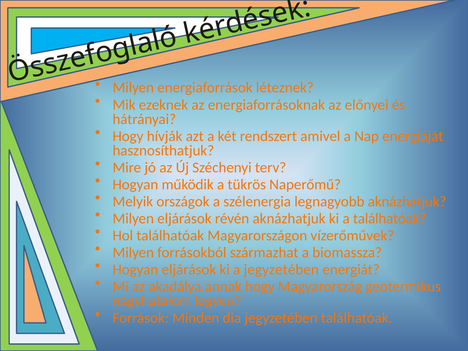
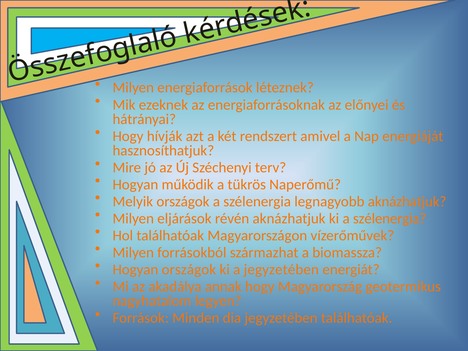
ki a találhatóak: találhatóak -> szélenergia (390, 219)
Hogyan eljárások: eljárások -> országok (189, 270)
